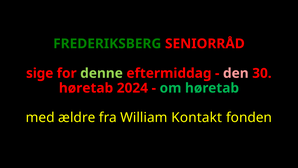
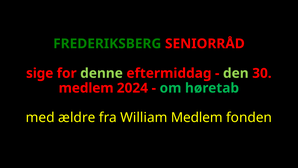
den colour: pink -> light green (236, 73)
høretab: høretab -> medlem (86, 88)
William Kontakt: Kontakt -> Medlem (197, 117)
